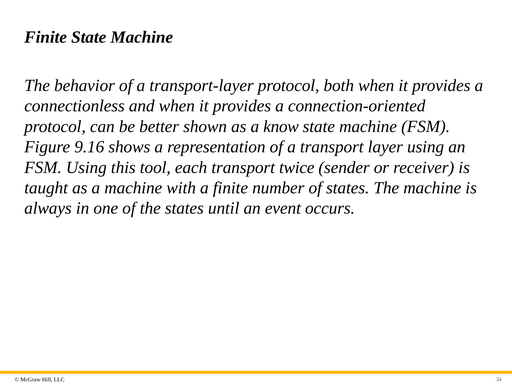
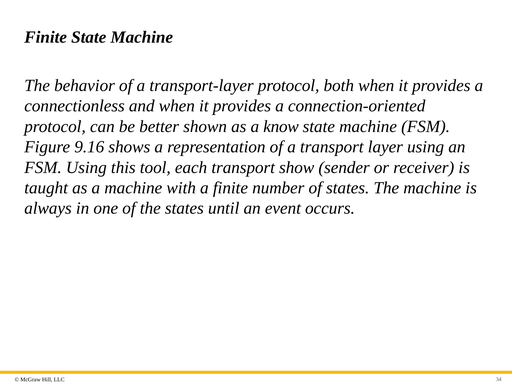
twice: twice -> show (297, 167)
